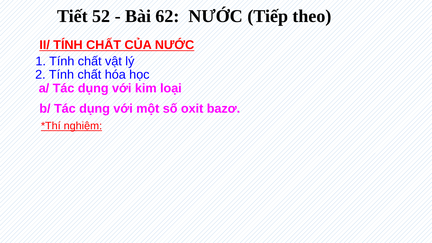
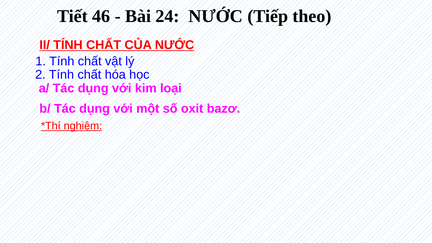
52: 52 -> 46 (101, 16)
62: 62 -> 24 (168, 16)
